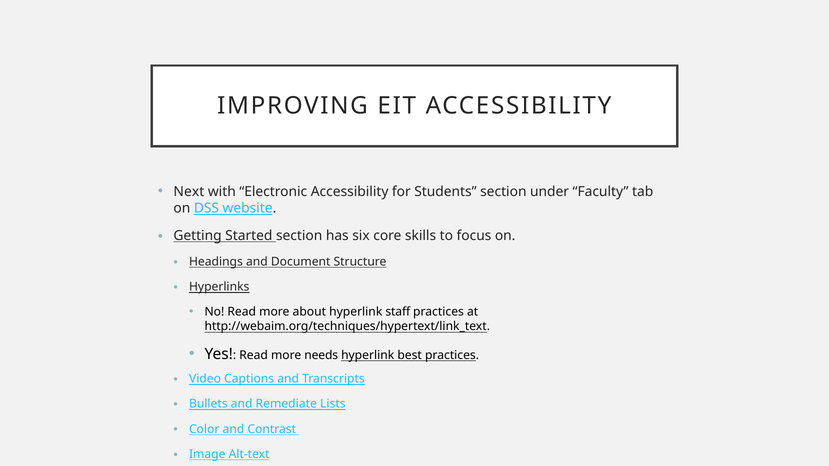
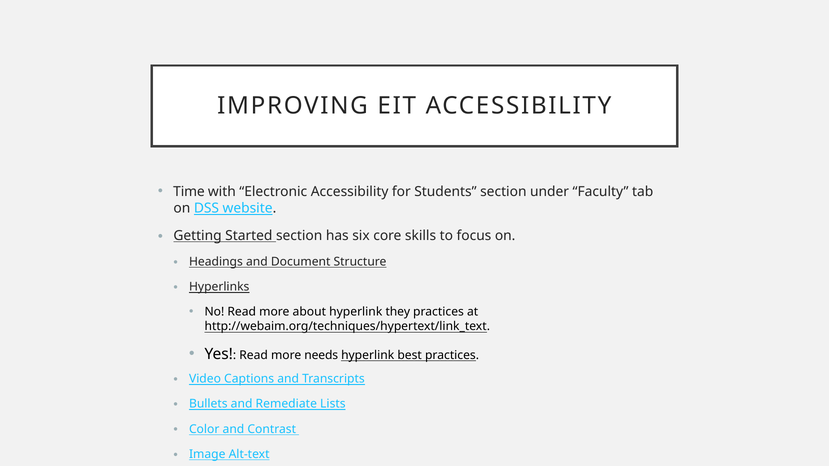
Next: Next -> Time (189, 192)
staff: staff -> they (398, 312)
